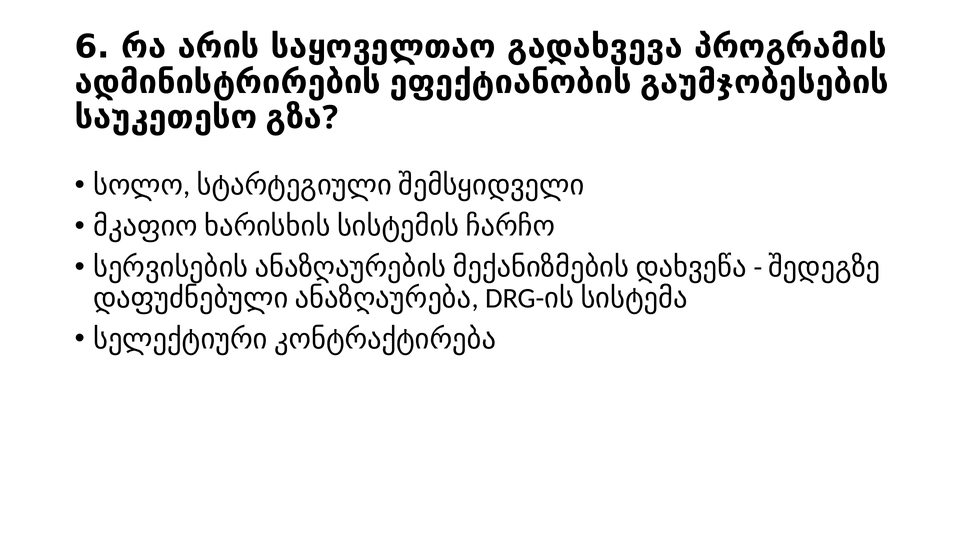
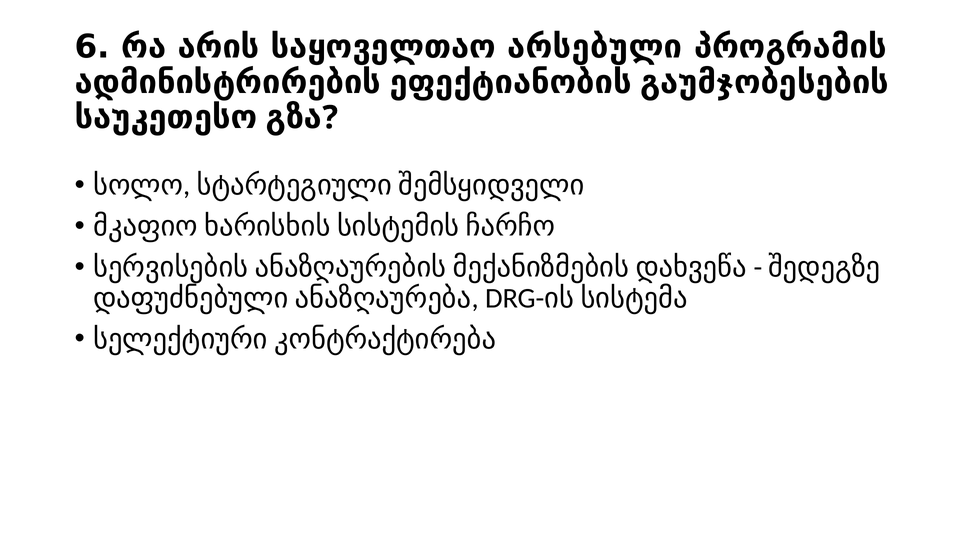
გადახვევა: გადახვევა -> არსებული (595, 47)
